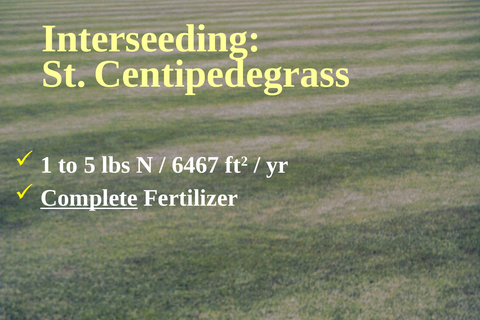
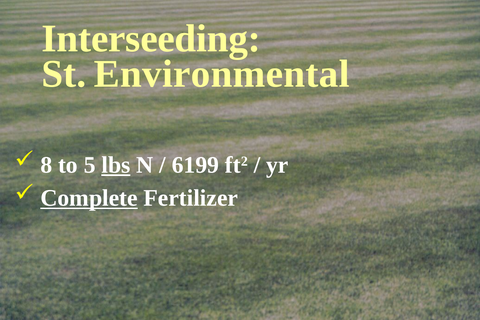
Centipedegrass: Centipedegrass -> Environmental (222, 74)
1: 1 -> 8 (46, 165)
lbs underline: none -> present (116, 165)
6467: 6467 -> 6199 (195, 165)
